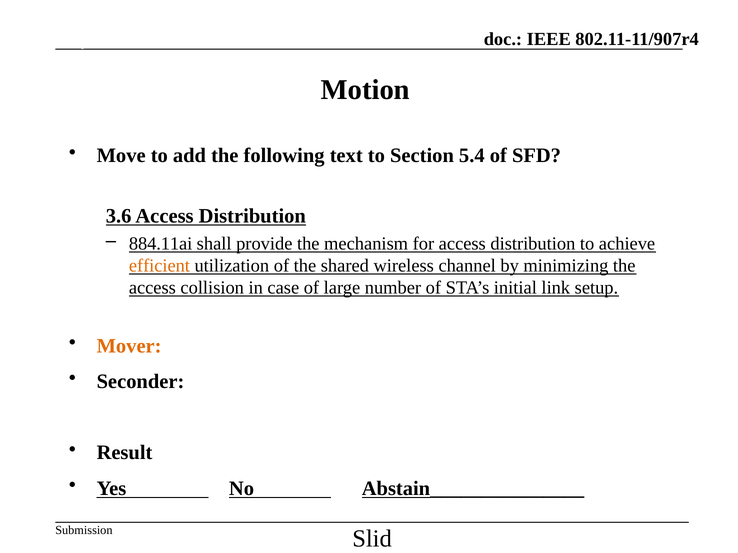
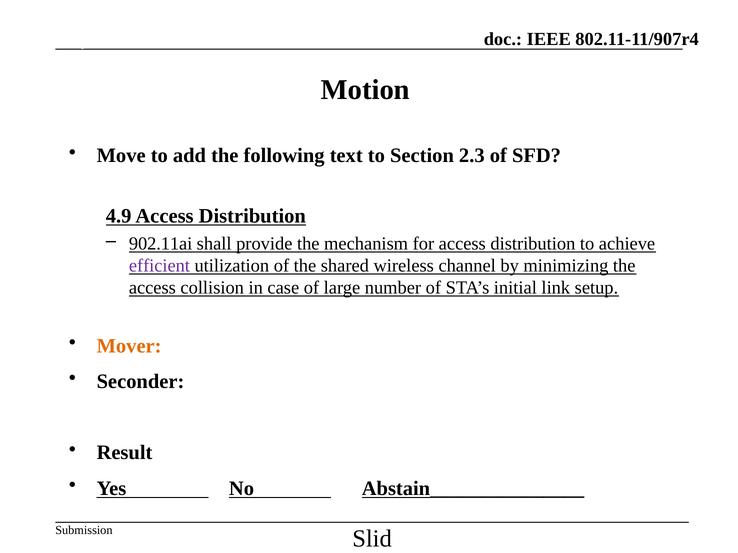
5.4: 5.4 -> 2.3 (472, 156)
3.6: 3.6 -> 4.9 (119, 216)
884.11ai: 884.11ai -> 902.11ai (161, 244)
efficient colour: orange -> purple (159, 266)
